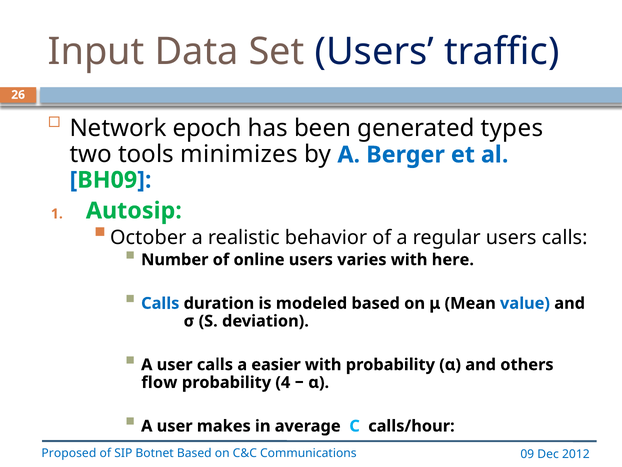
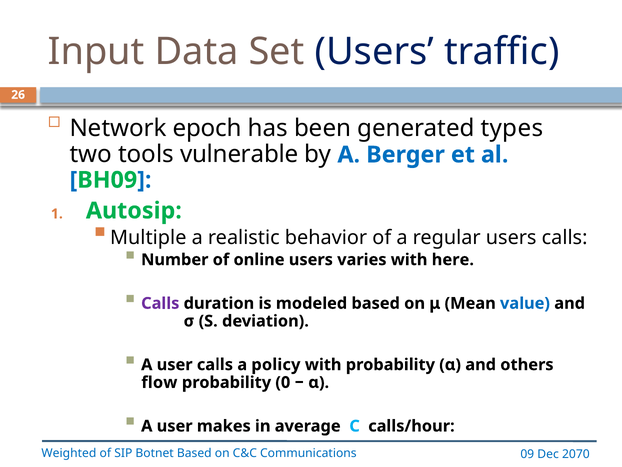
minimizes: minimizes -> vulnerable (239, 154)
October: October -> Multiple (148, 237)
Calls colour: blue -> purple (160, 303)
easier: easier -> policy (276, 364)
4: 4 -> 0 (283, 382)
Proposed: Proposed -> Weighted (69, 453)
2012: 2012 -> 2070 (576, 454)
